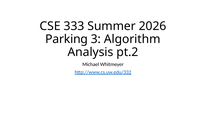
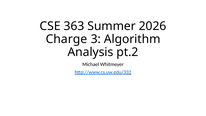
333: 333 -> 363 (74, 26)
Parking: Parking -> Charge (66, 39)
